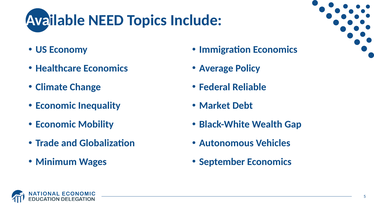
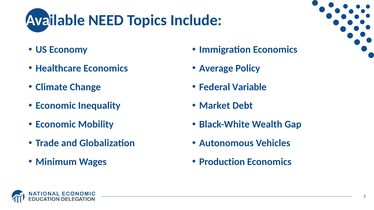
Reliable: Reliable -> Variable (249, 87)
September: September -> Production (222, 162)
